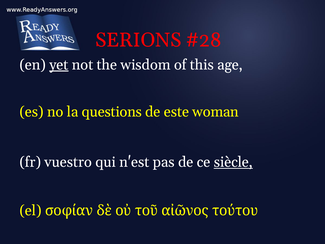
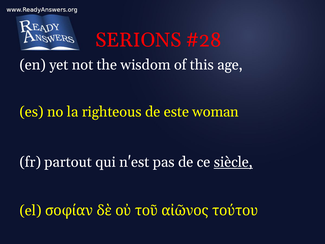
yet underline: present -> none (59, 65)
questions: questions -> righteous (112, 112)
vuestro: vuestro -> partout (68, 162)
